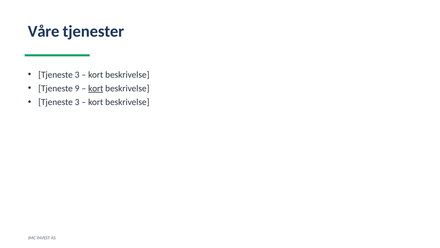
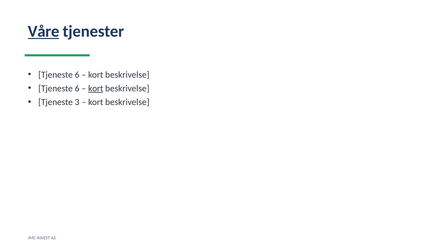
Våre underline: none -> present (44, 31)
3: 3 -> 6 (77, 75)
9: 9 -> 6 (77, 88)
